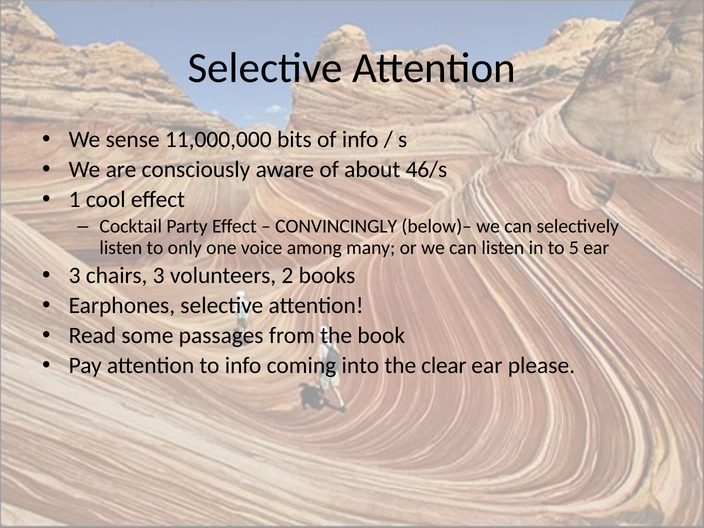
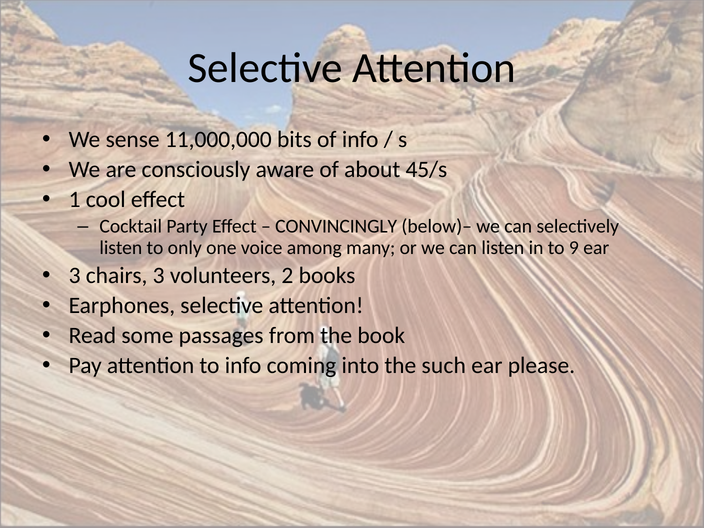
46/s: 46/s -> 45/s (426, 169)
5: 5 -> 9 (574, 248)
clear: clear -> such (444, 366)
